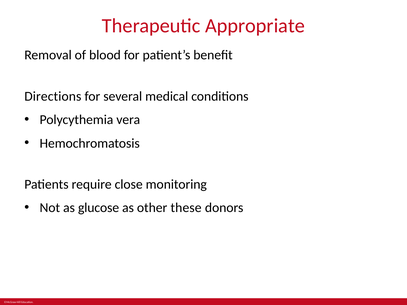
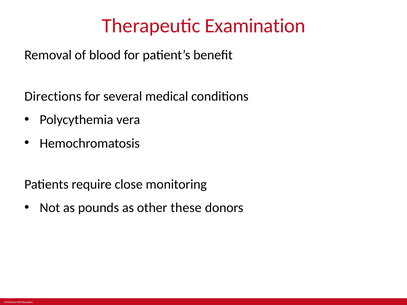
Appropriate: Appropriate -> Examination (255, 26)
glucose: glucose -> pounds (99, 208)
